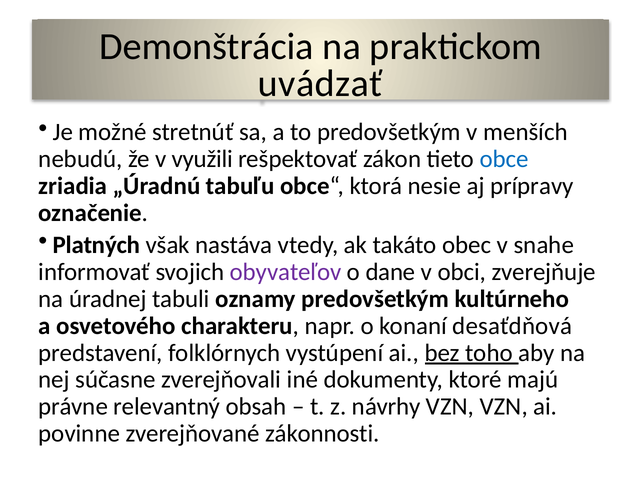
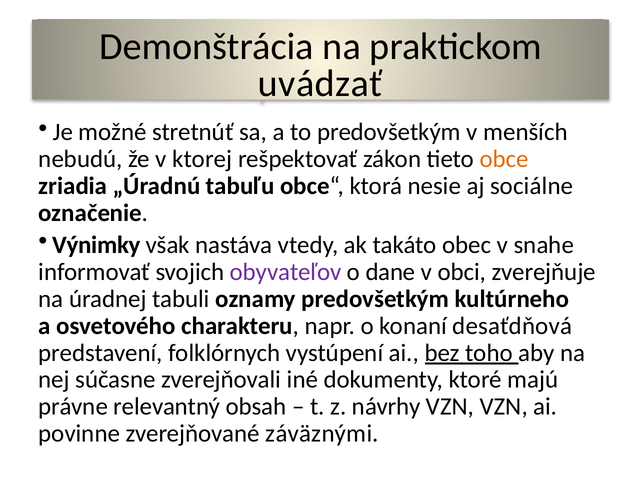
využili: využili -> ktorej (202, 159)
obce colour: blue -> orange (504, 159)
prípravy: prípravy -> sociálne (532, 186)
Platných: Platných -> Výnimky (96, 245)
zákonnosti: zákonnosti -> záväznými (322, 433)
